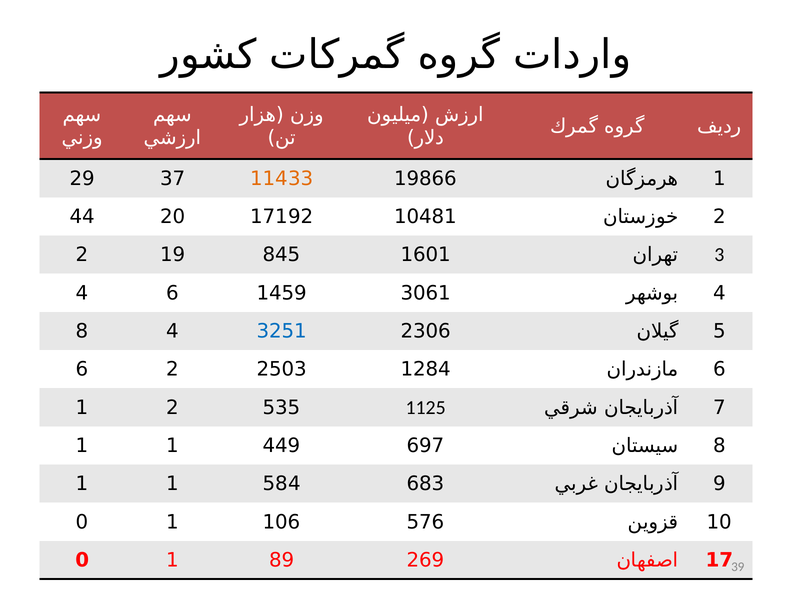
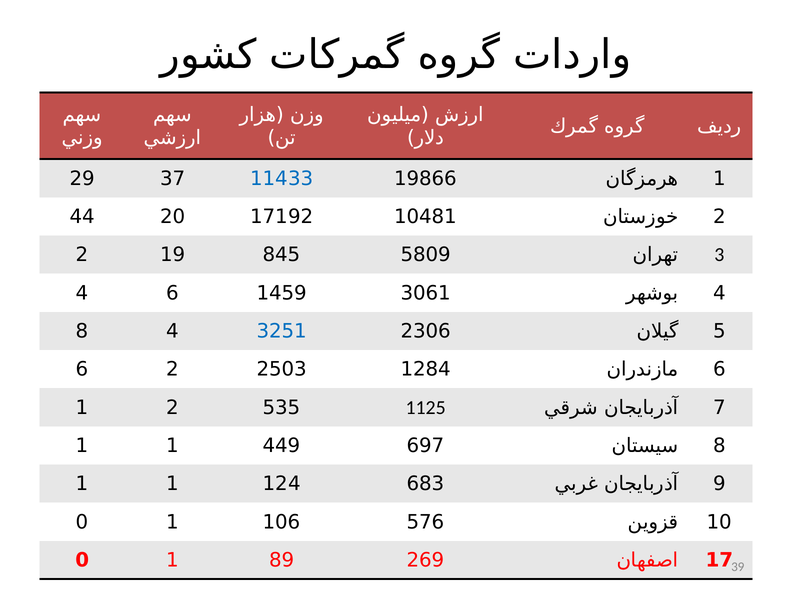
11433 colour: orange -> blue (282, 179)
1601: 1601 -> 5809 (426, 255)
584: 584 -> 124 (282, 484)
